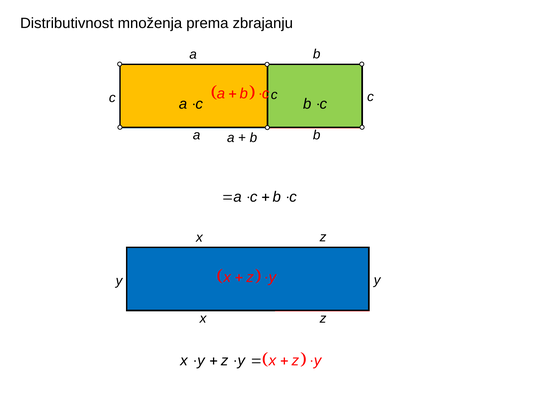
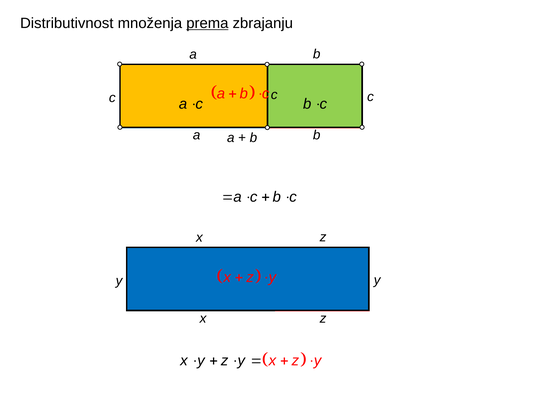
prema underline: none -> present (207, 23)
